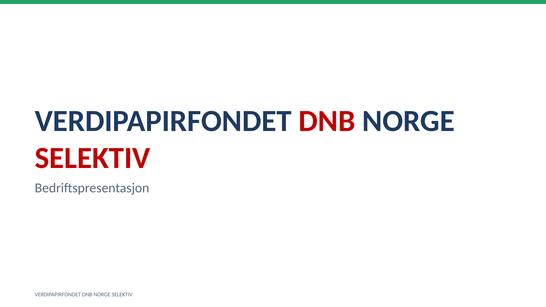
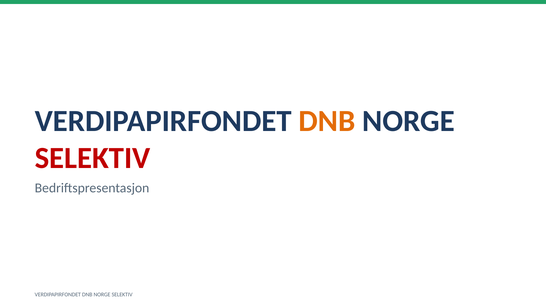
DNB colour: red -> orange (327, 121)
